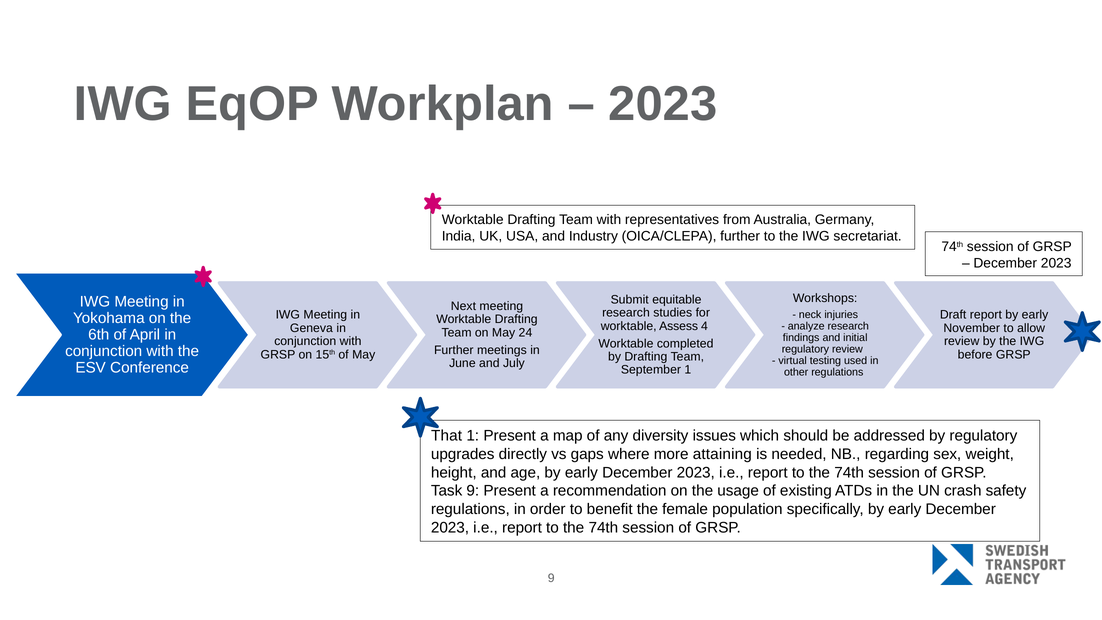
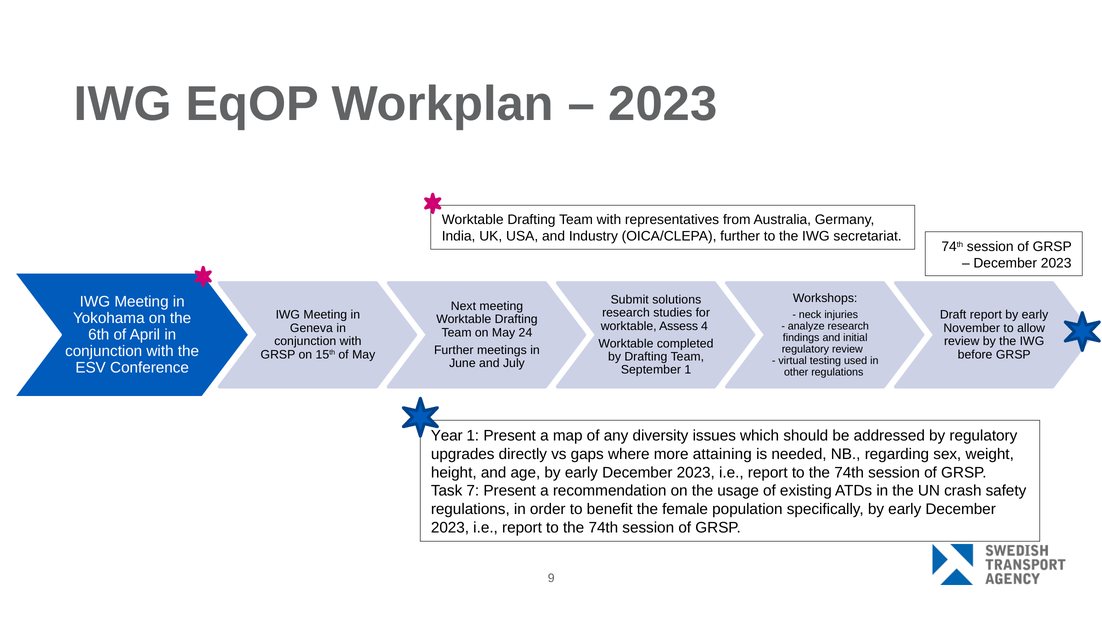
equitable: equitable -> solutions (677, 300)
That: That -> Year (447, 436)
Task 9: 9 -> 7 (473, 491)
